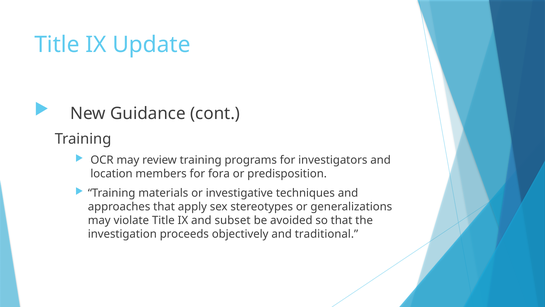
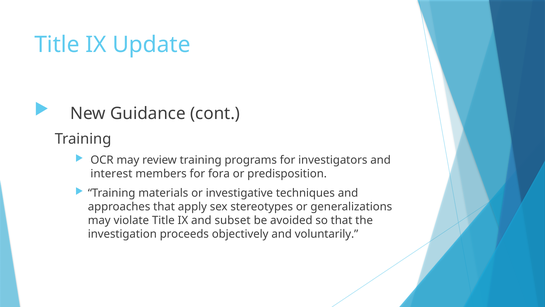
location: location -> interest (111, 174)
traditional: traditional -> voluntarily (327, 234)
